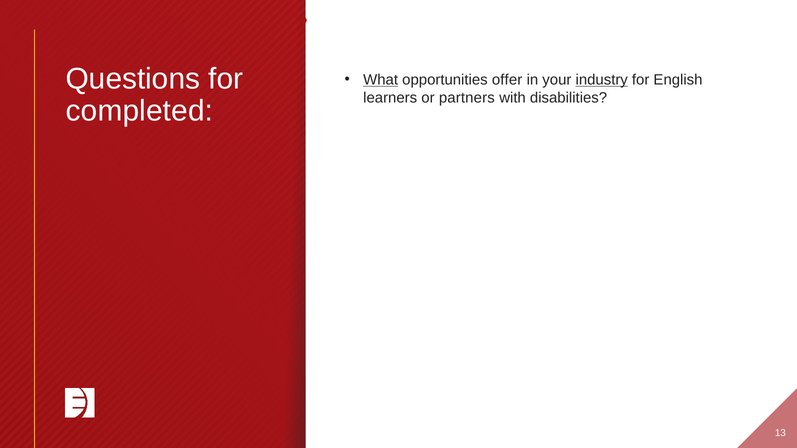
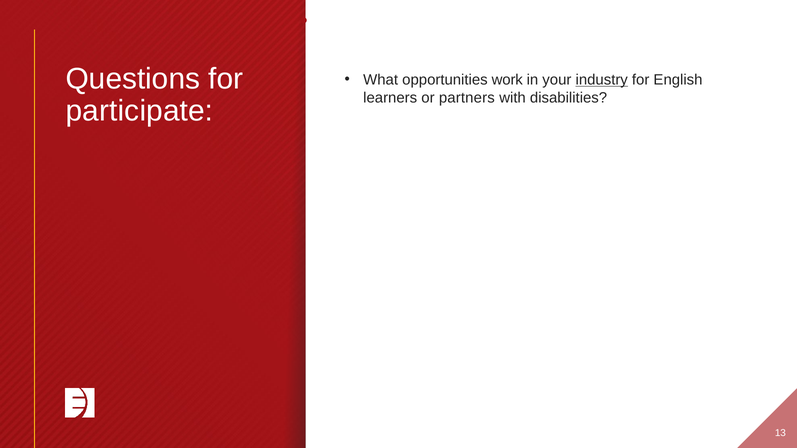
What underline: present -> none (381, 80)
offer: offer -> work (507, 80)
completed: completed -> participate (139, 111)
